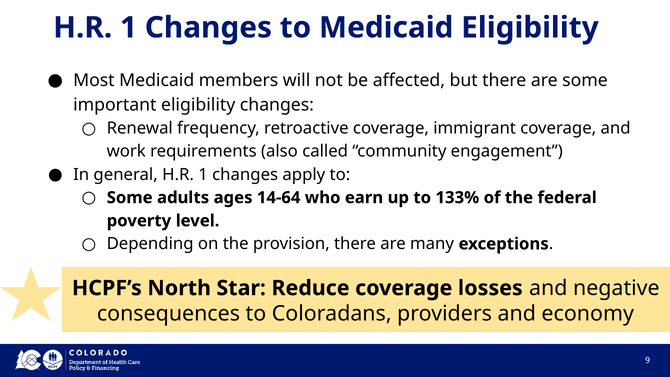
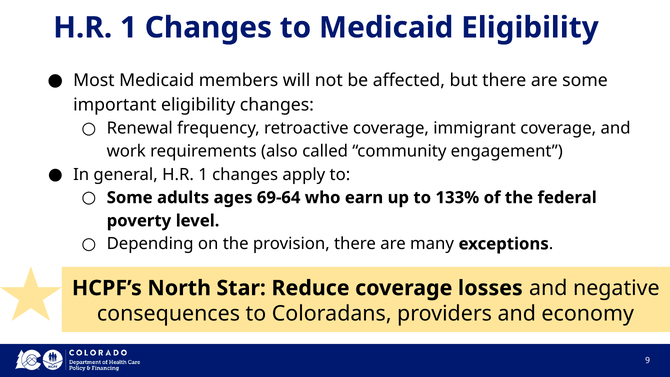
14-64: 14-64 -> 69-64 (279, 198)
